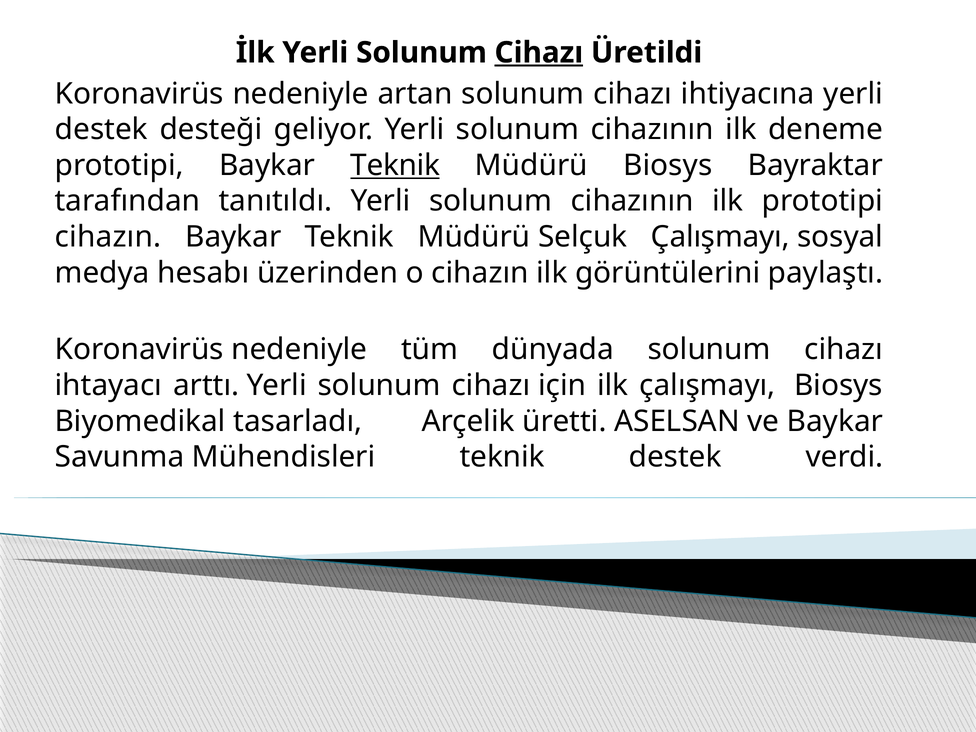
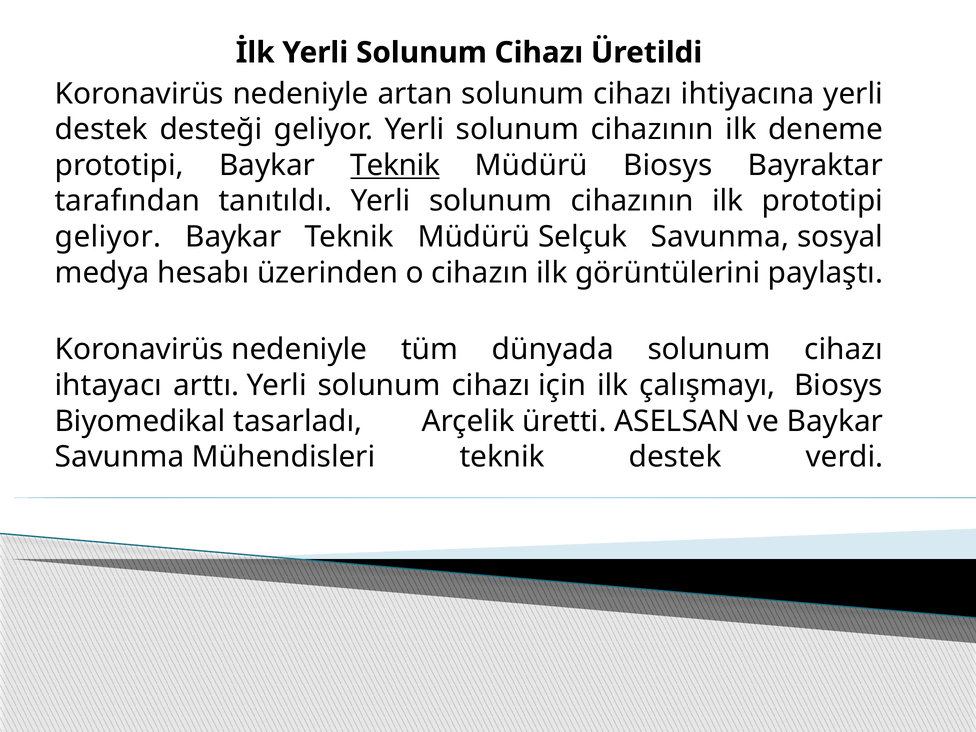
Cihazı underline: present -> none (539, 53)
cihazın: cihazın -> geliyor (108, 237)
Selçuk Çalışmayı: Çalışmayı -> Savunma (720, 237)
